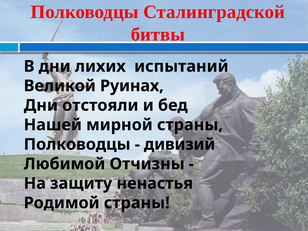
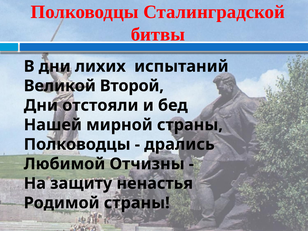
Руинах: Руинах -> Второй (132, 86)
дивизий: дивизий -> дрались (179, 144)
